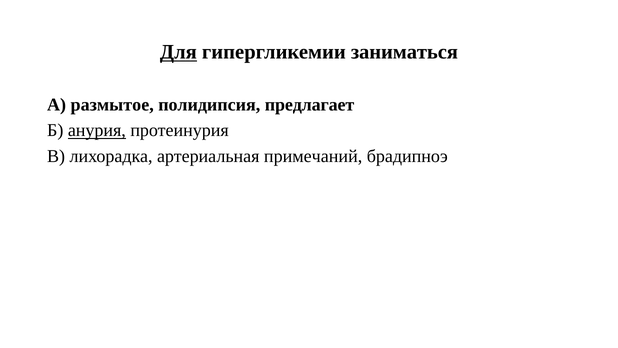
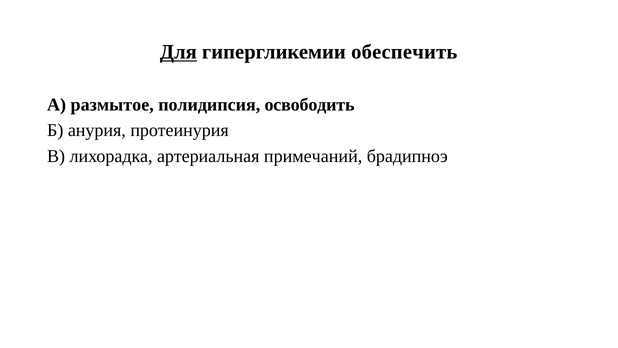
заниматься: заниматься -> обеспечить (404, 52)
предлагает: предлагает -> освободить (310, 104)
анурия underline: present -> none (97, 130)
